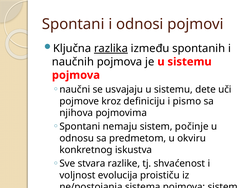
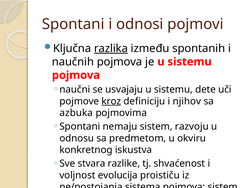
kroz underline: none -> present (111, 101)
pismo: pismo -> njihov (187, 101)
njihova: njihova -> azbuka (76, 113)
počinje: počinje -> razvoju (192, 127)
